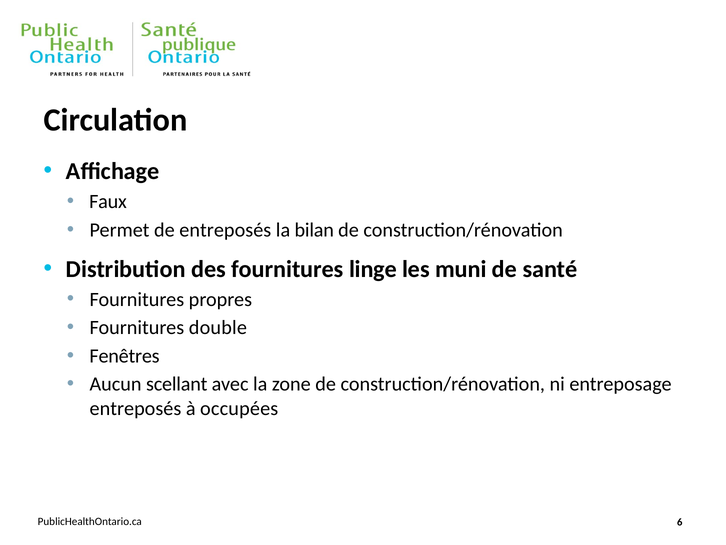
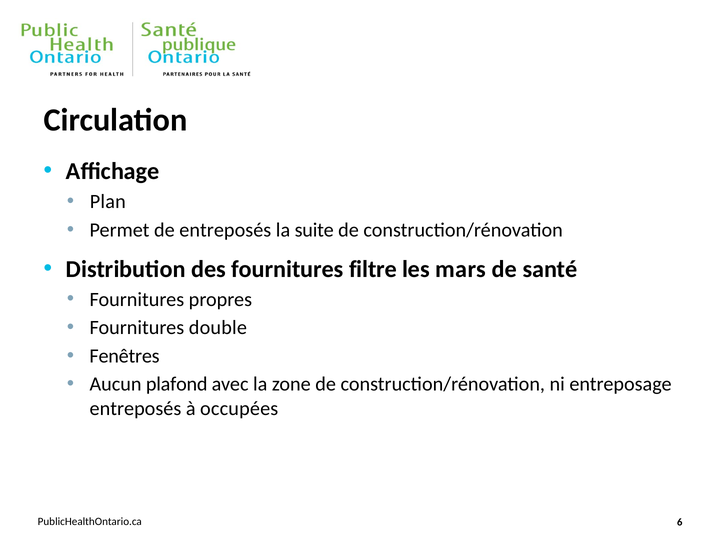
Faux: Faux -> Plan (108, 202)
bilan: bilan -> suite (314, 230)
linge: linge -> filtre (373, 269)
muni: muni -> mars (461, 269)
scellant: scellant -> plafond (177, 384)
